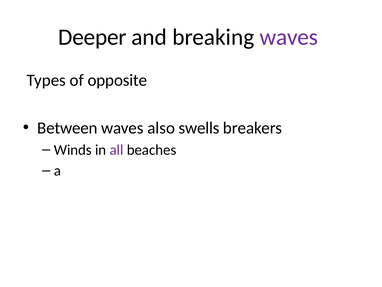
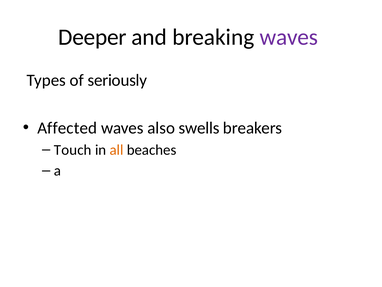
opposite: opposite -> seriously (117, 80)
Between: Between -> Affected (67, 128)
Winds: Winds -> Touch (73, 150)
all colour: purple -> orange (117, 150)
